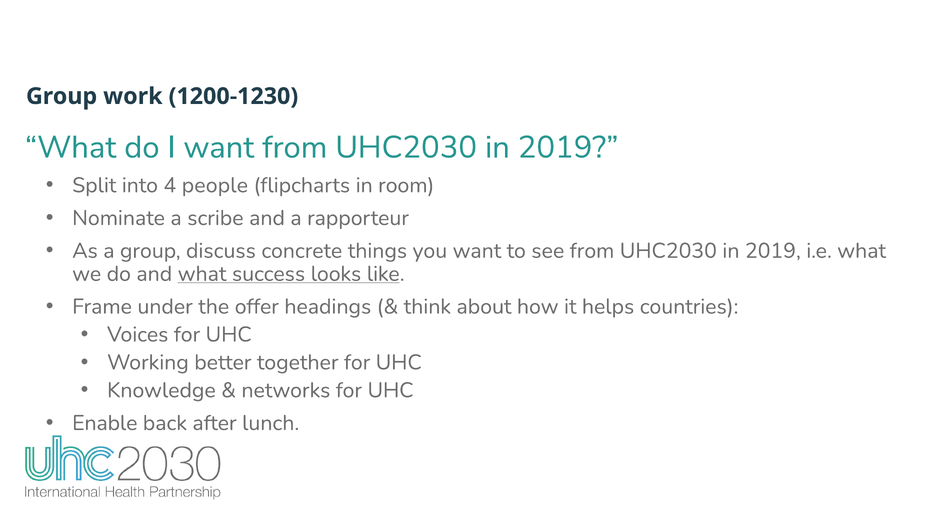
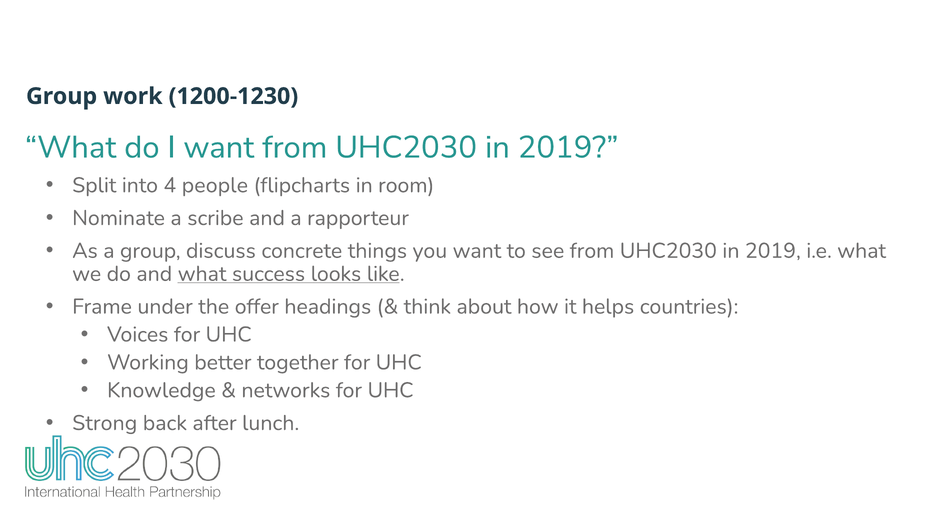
Enable: Enable -> Strong (105, 423)
